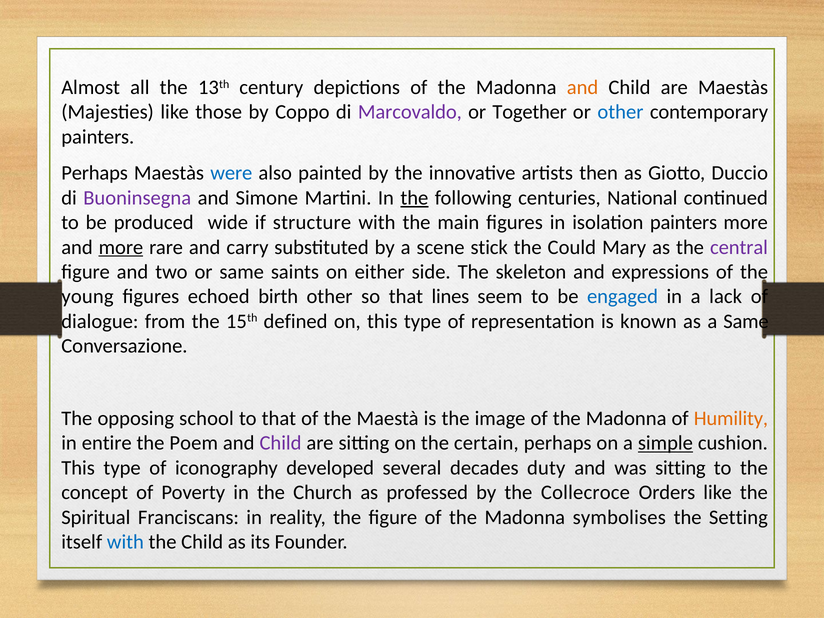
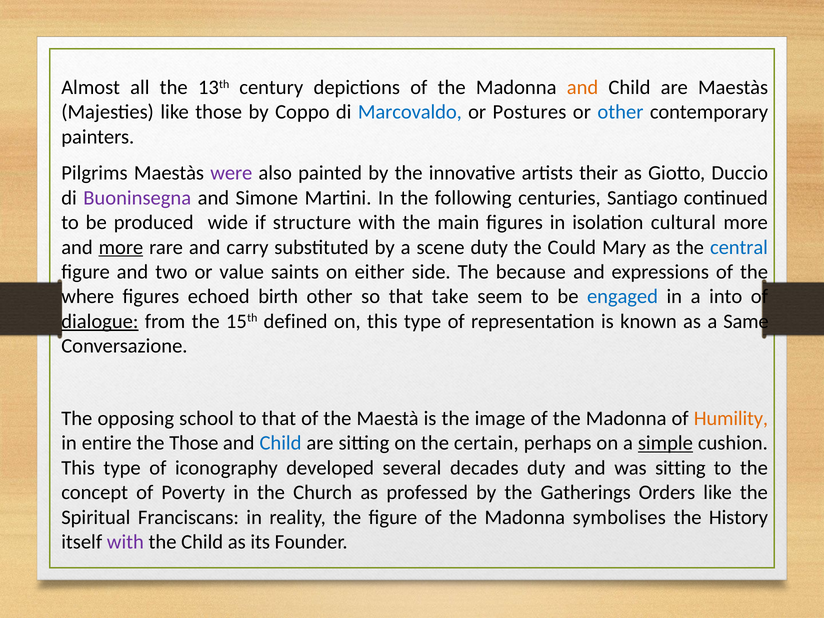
Marcovaldo colour: purple -> blue (410, 112)
Together: Together -> Postures (529, 112)
Perhaps: Perhaps -> Pilgrims (94, 173)
were colour: blue -> purple (231, 173)
then: then -> their (599, 173)
the underline: present -> none (414, 198)
National: National -> Santiago (642, 198)
isolation painters: painters -> cultural (683, 222)
scene stick: stick -> duty (489, 247)
central colour: purple -> blue (739, 247)
or same: same -> value (242, 272)
skeleton: skeleton -> because (531, 272)
young: young -> where (88, 297)
lines: lines -> take (450, 297)
lack: lack -> into (726, 297)
dialogue underline: none -> present (100, 321)
the Poem: Poem -> Those (194, 443)
Child colour: purple -> blue (280, 443)
Collecroce: Collecroce -> Gatherings (586, 493)
Setting: Setting -> History (738, 517)
with colour: blue -> purple (125, 542)
